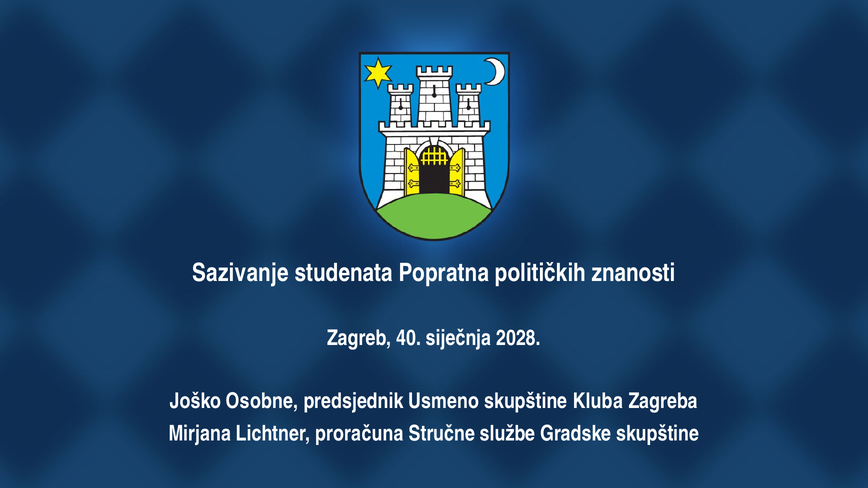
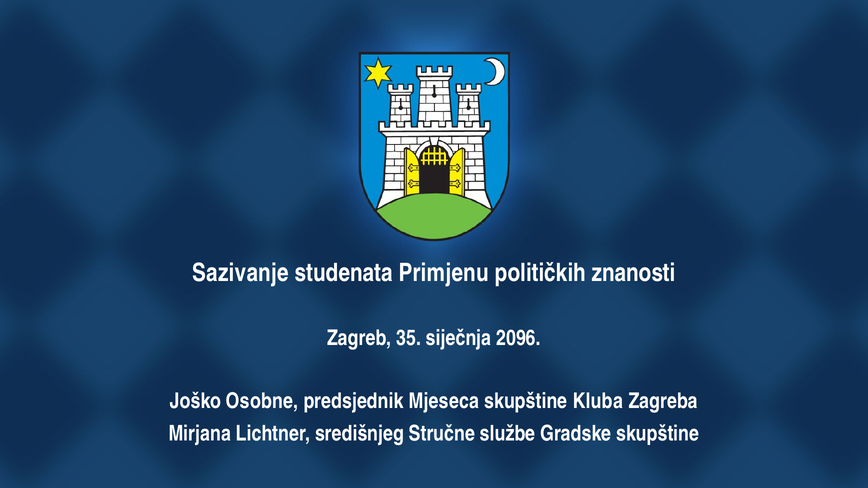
Popratna: Popratna -> Primjenu (444, 273)
40: 40 -> 35 (409, 338)
2028: 2028 -> 2096 (518, 338)
Usmeno: Usmeno -> Mjeseca (444, 401)
proračuna: proračuna -> središnjeg (360, 434)
